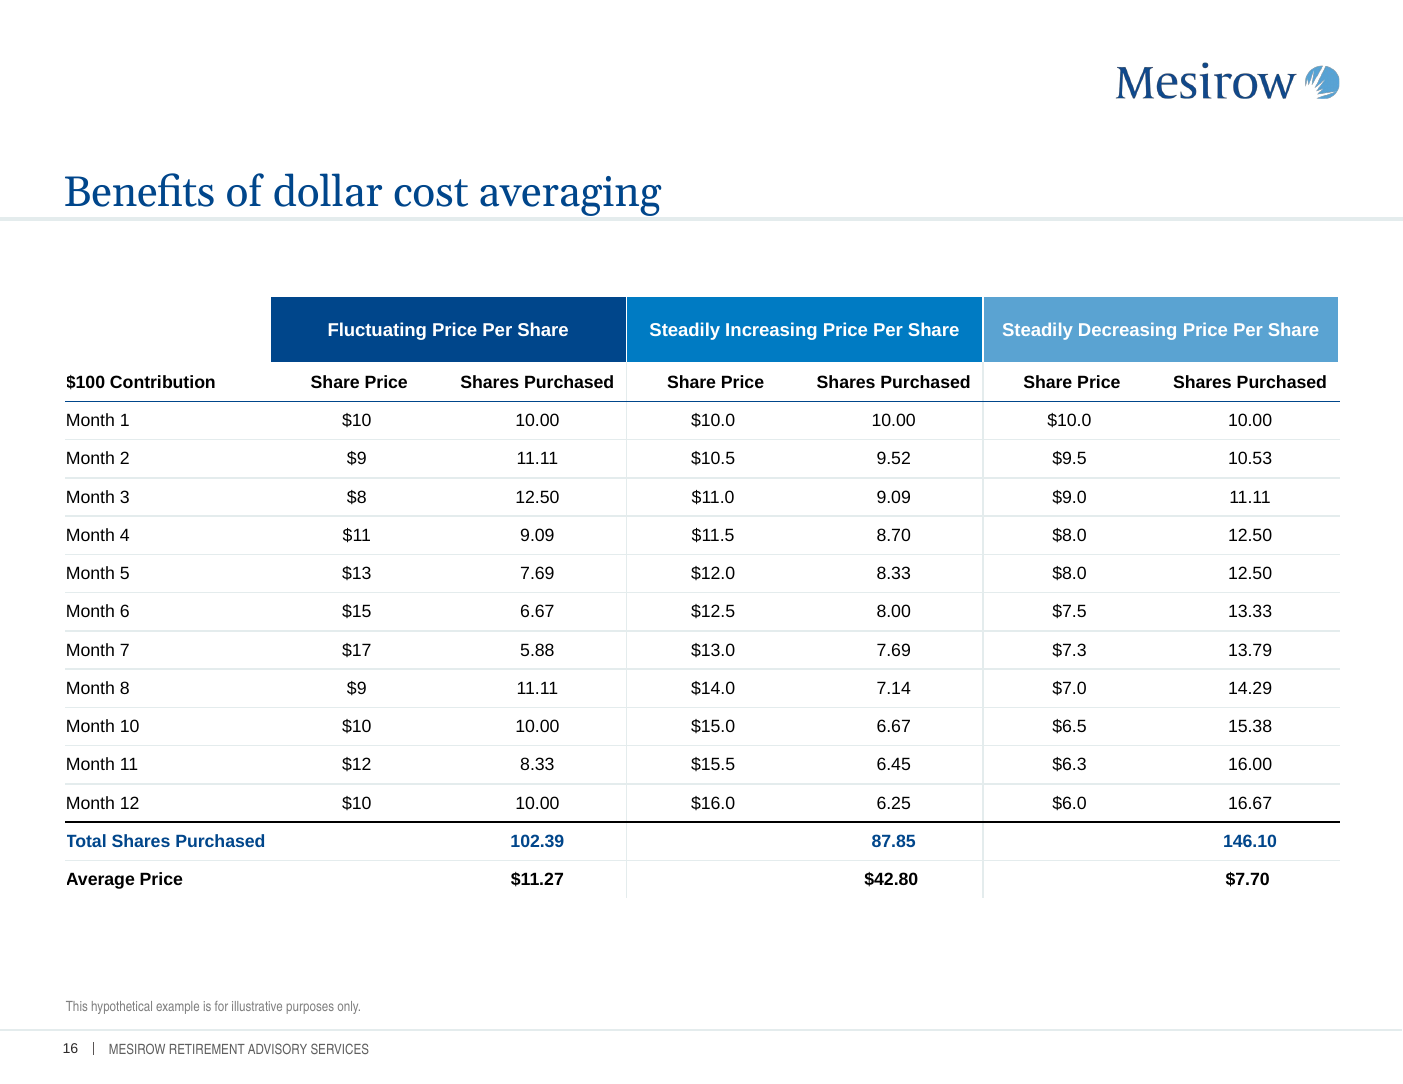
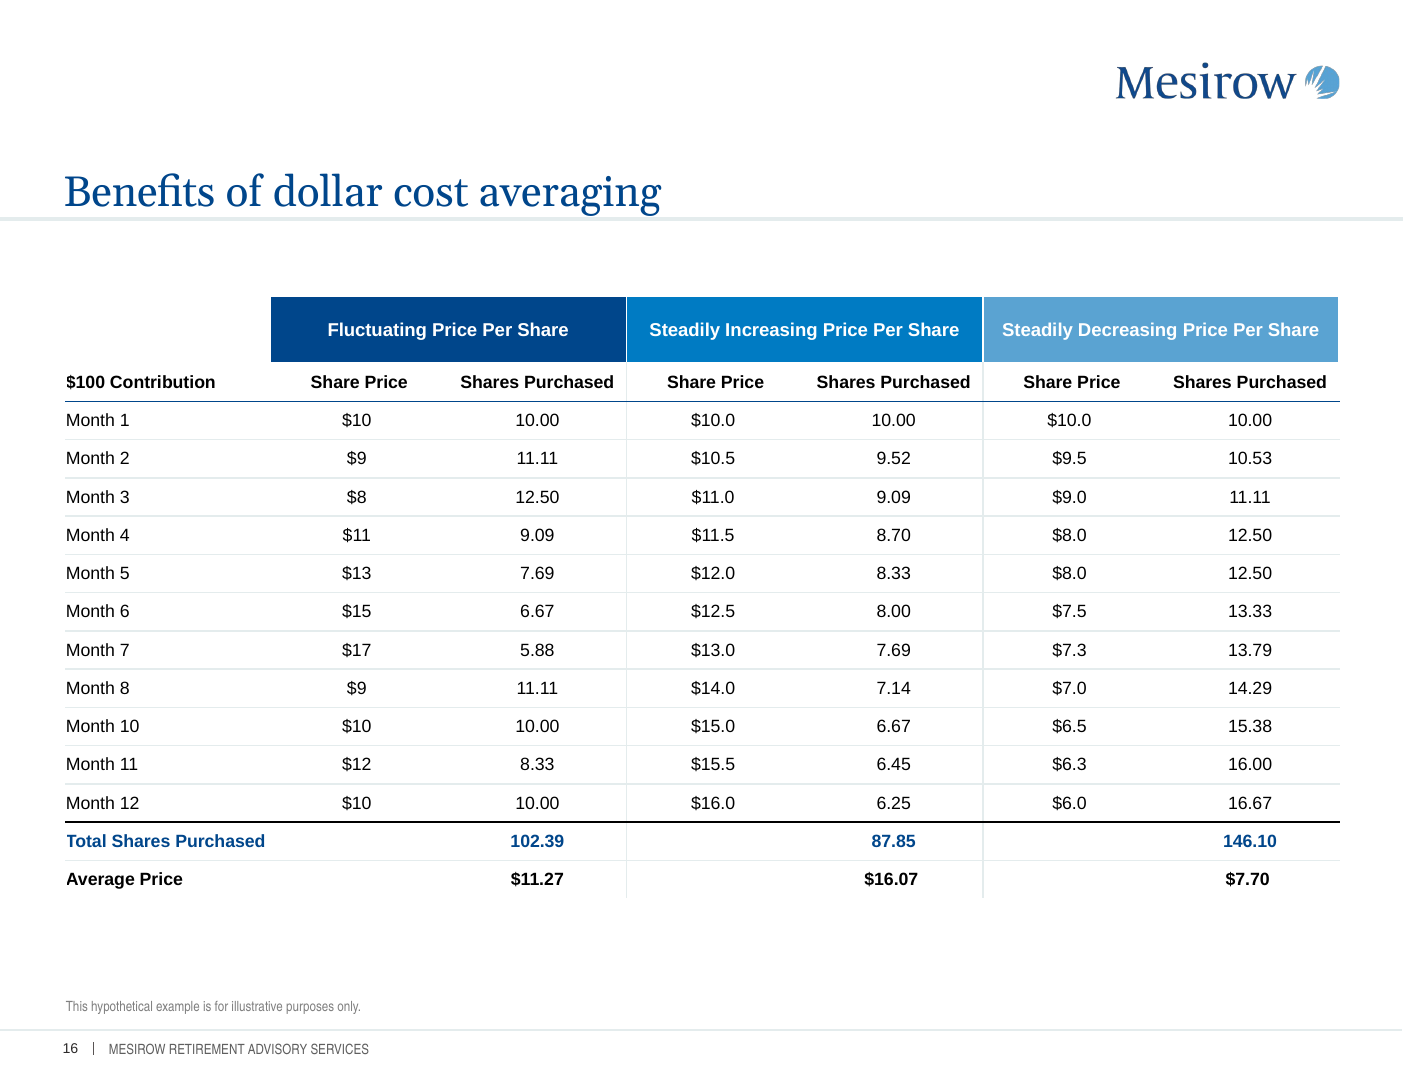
$42.80: $42.80 -> $16.07 (891, 880)
